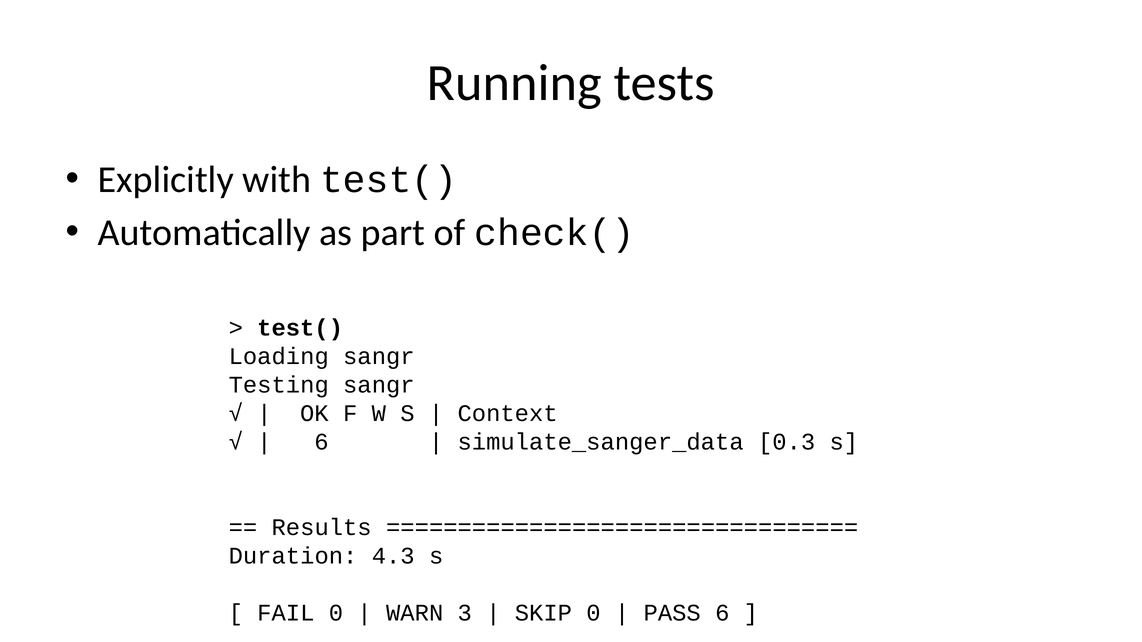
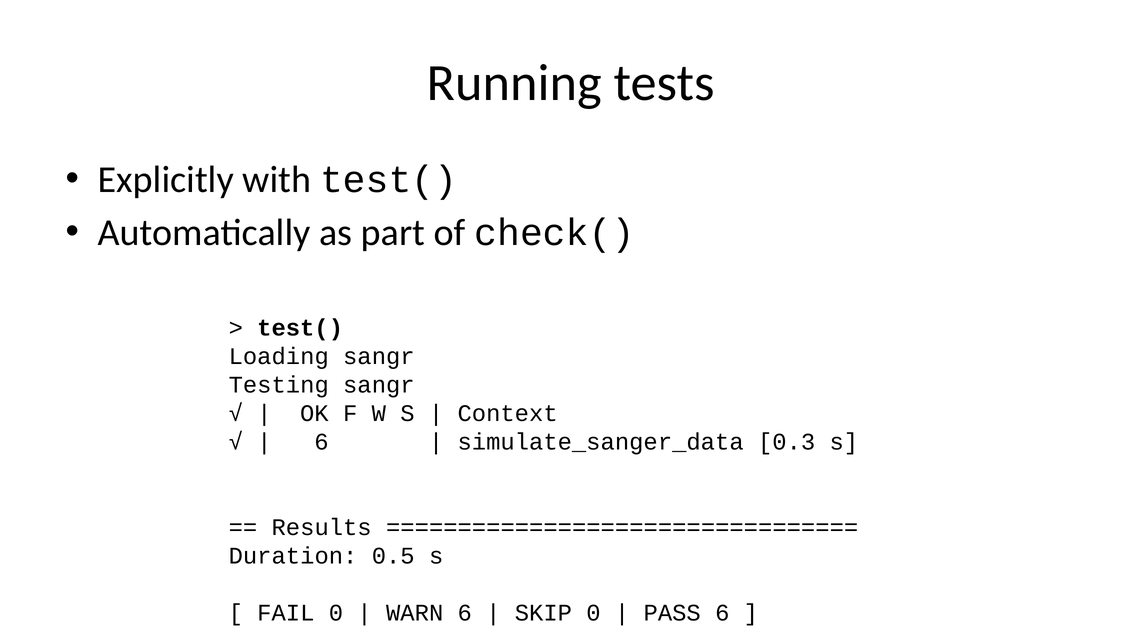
4.3: 4.3 -> 0.5 (393, 556)
WARN 3: 3 -> 6 (465, 613)
